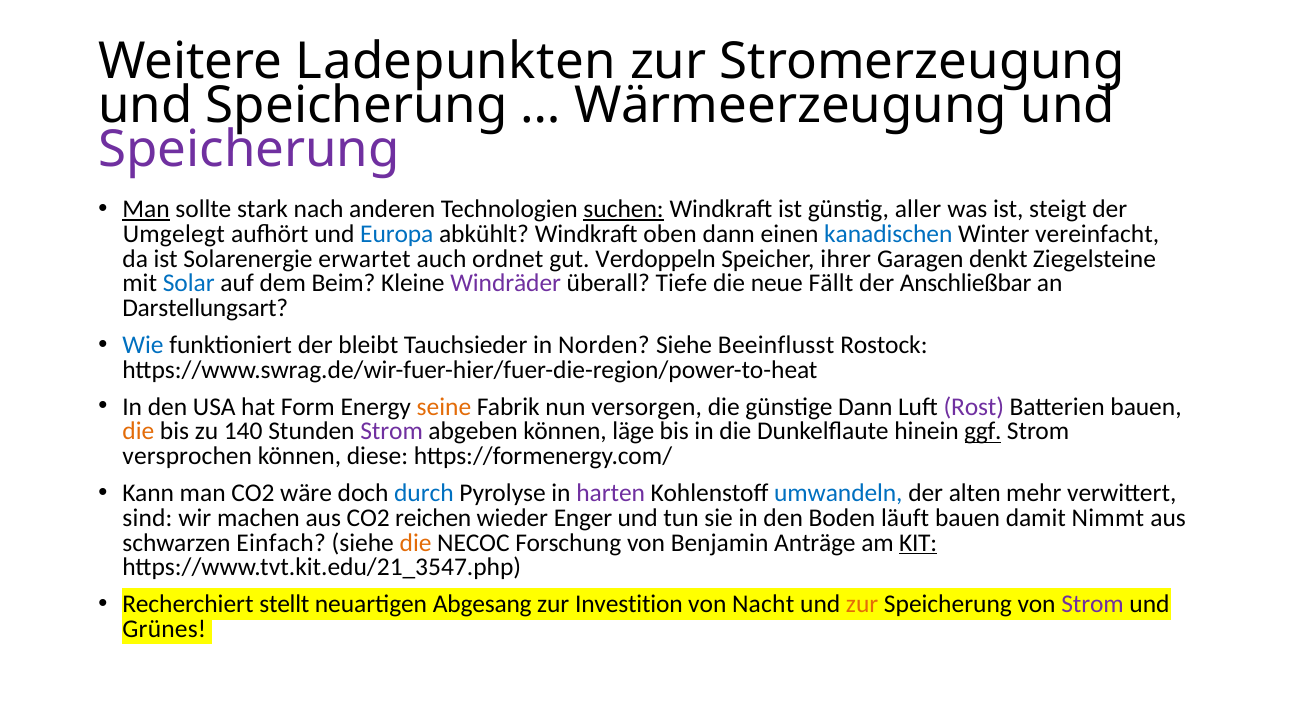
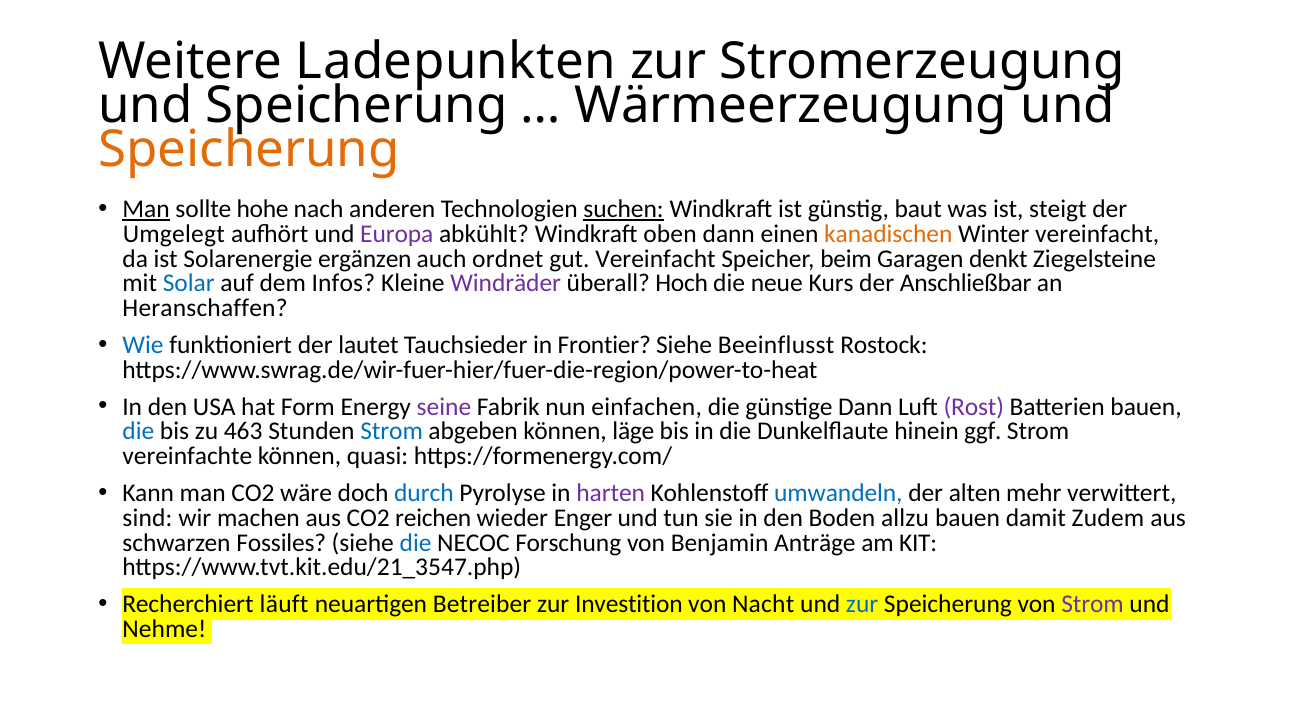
Speicherung colour: purple -> orange (249, 150)
stark: stark -> hohe (263, 209)
aller: aller -> baut (918, 209)
Europa colour: blue -> purple (397, 234)
kanadischen colour: blue -> orange (888, 234)
erwartet: erwartet -> ergänzen (365, 259)
gut Verdoppeln: Verdoppeln -> Vereinfacht (656, 259)
ihrer: ihrer -> beim (846, 259)
Beim: Beim -> Infos (343, 284)
Tiefe: Tiefe -> Hoch (682, 284)
Fällt: Fällt -> Kurs (831, 284)
Darstellungsart: Darstellungsart -> Heranschaffen (205, 308)
bleibt: bleibt -> lautet (368, 345)
Norden: Norden -> Frontier (604, 345)
seine colour: orange -> purple (444, 407)
versorgen: versorgen -> einfachen (647, 407)
die colour: orange -> blue (138, 432)
140: 140 -> 463 (243, 432)
Strom colour: purple -> blue (392, 432)
ggf underline: present -> none (983, 432)
versprochen: versprochen -> vereinfachte (187, 456)
diese: diese -> quasi (377, 456)
läuft: läuft -> allzu (905, 518)
Nimmt: Nimmt -> Zudem (1108, 518)
Einfach: Einfach -> Fossiles (281, 543)
die colour: orange -> blue (416, 543)
KIT underline: present -> none (918, 543)
stellt: stellt -> läuft (284, 604)
Abgesang: Abgesang -> Betreiber (482, 604)
zur colour: orange -> blue (862, 604)
Grünes: Grünes -> Nehme (164, 629)
